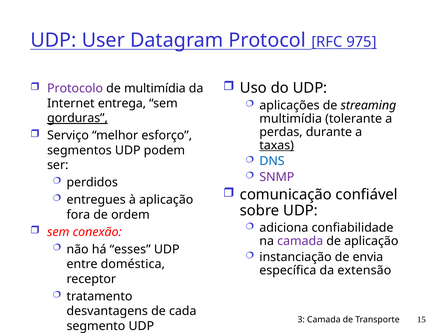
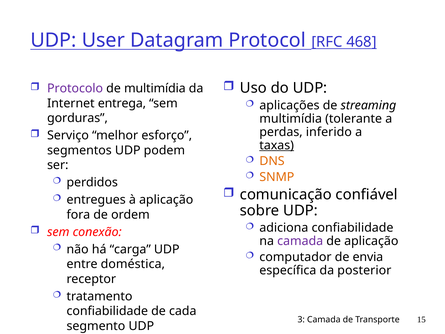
975: 975 -> 468 (362, 42)
gorduras underline: present -> none (77, 118)
durante: durante -> inferido (329, 132)
DNS colour: blue -> orange (272, 161)
SNMP colour: purple -> orange (277, 177)
esses: esses -> carga (130, 249)
instanciação: instanciação -> computador (295, 257)
extensão: extensão -> posterior (364, 270)
desvantagens: desvantagens -> confiabilidade (107, 311)
